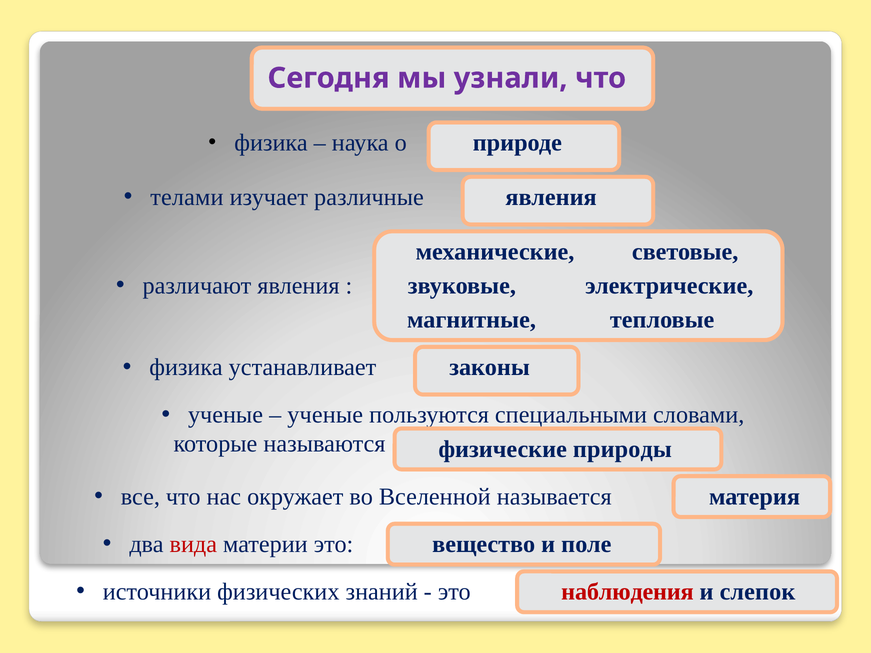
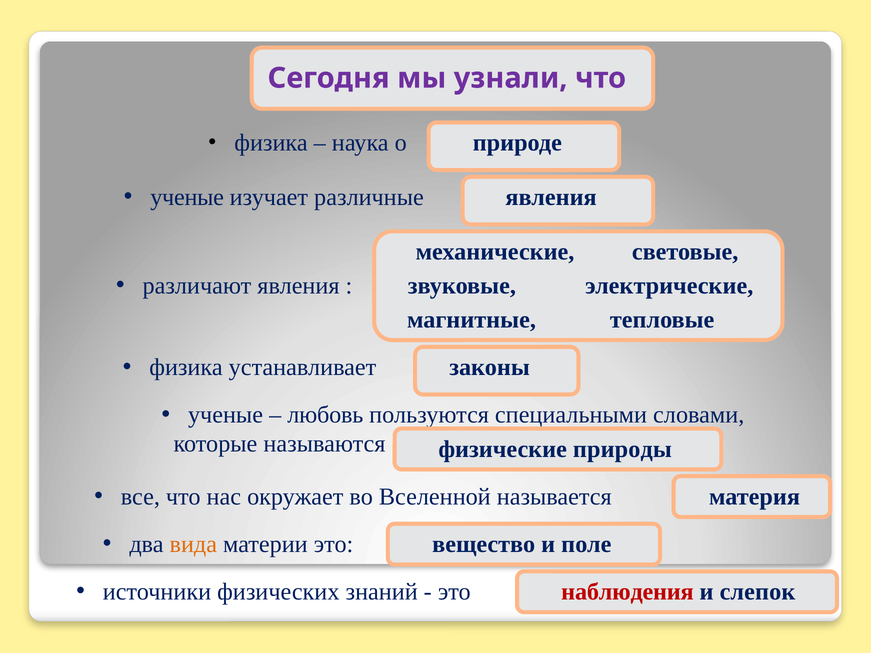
телами: телами -> ученые (187, 197)
ученые: ученые -> любовь (325, 415)
вида colour: red -> orange (193, 544)
